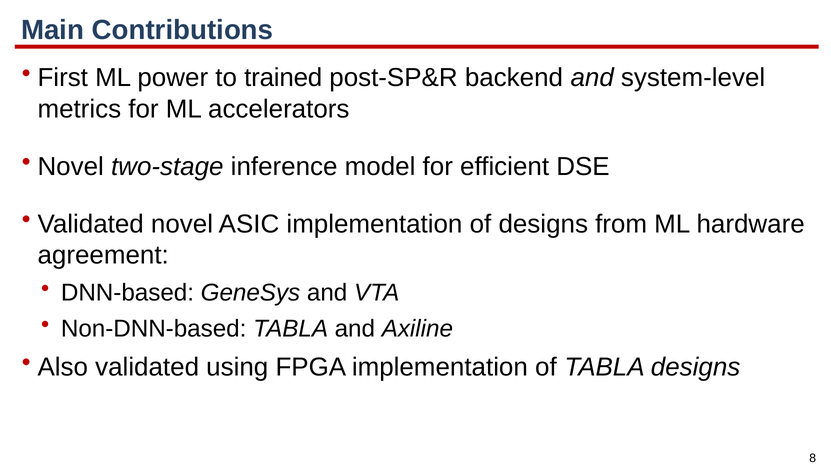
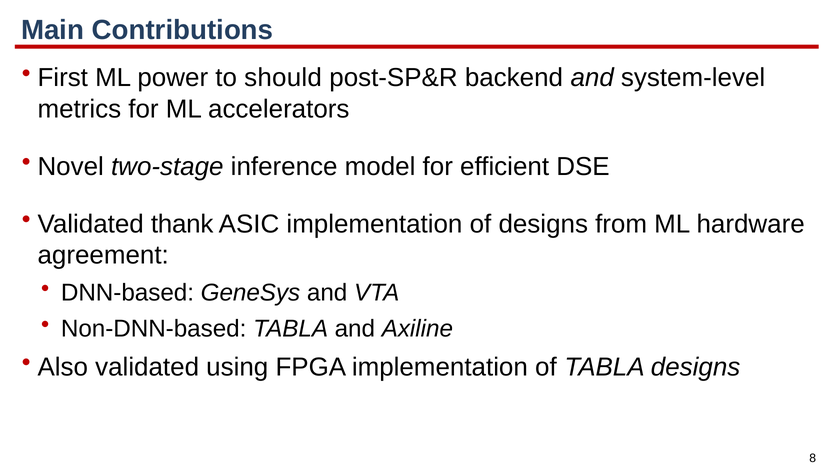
trained: trained -> should (283, 78)
Validated novel: novel -> thank (182, 224)
